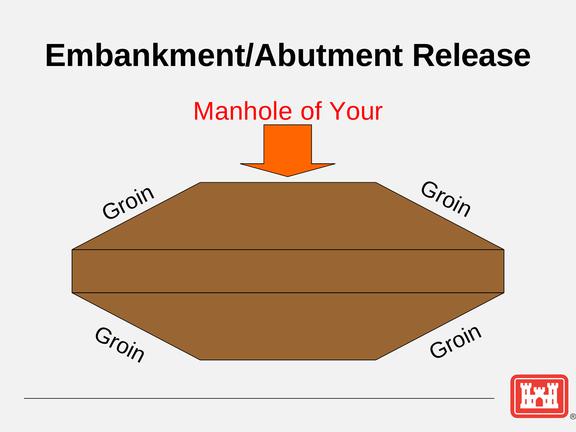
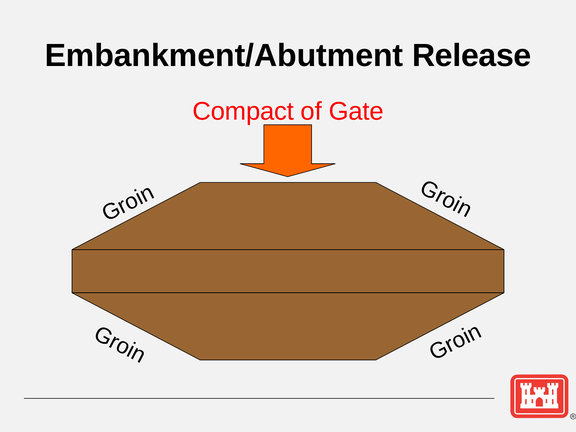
Manhole: Manhole -> Compact (243, 111)
Your: Your -> Gate (356, 111)
